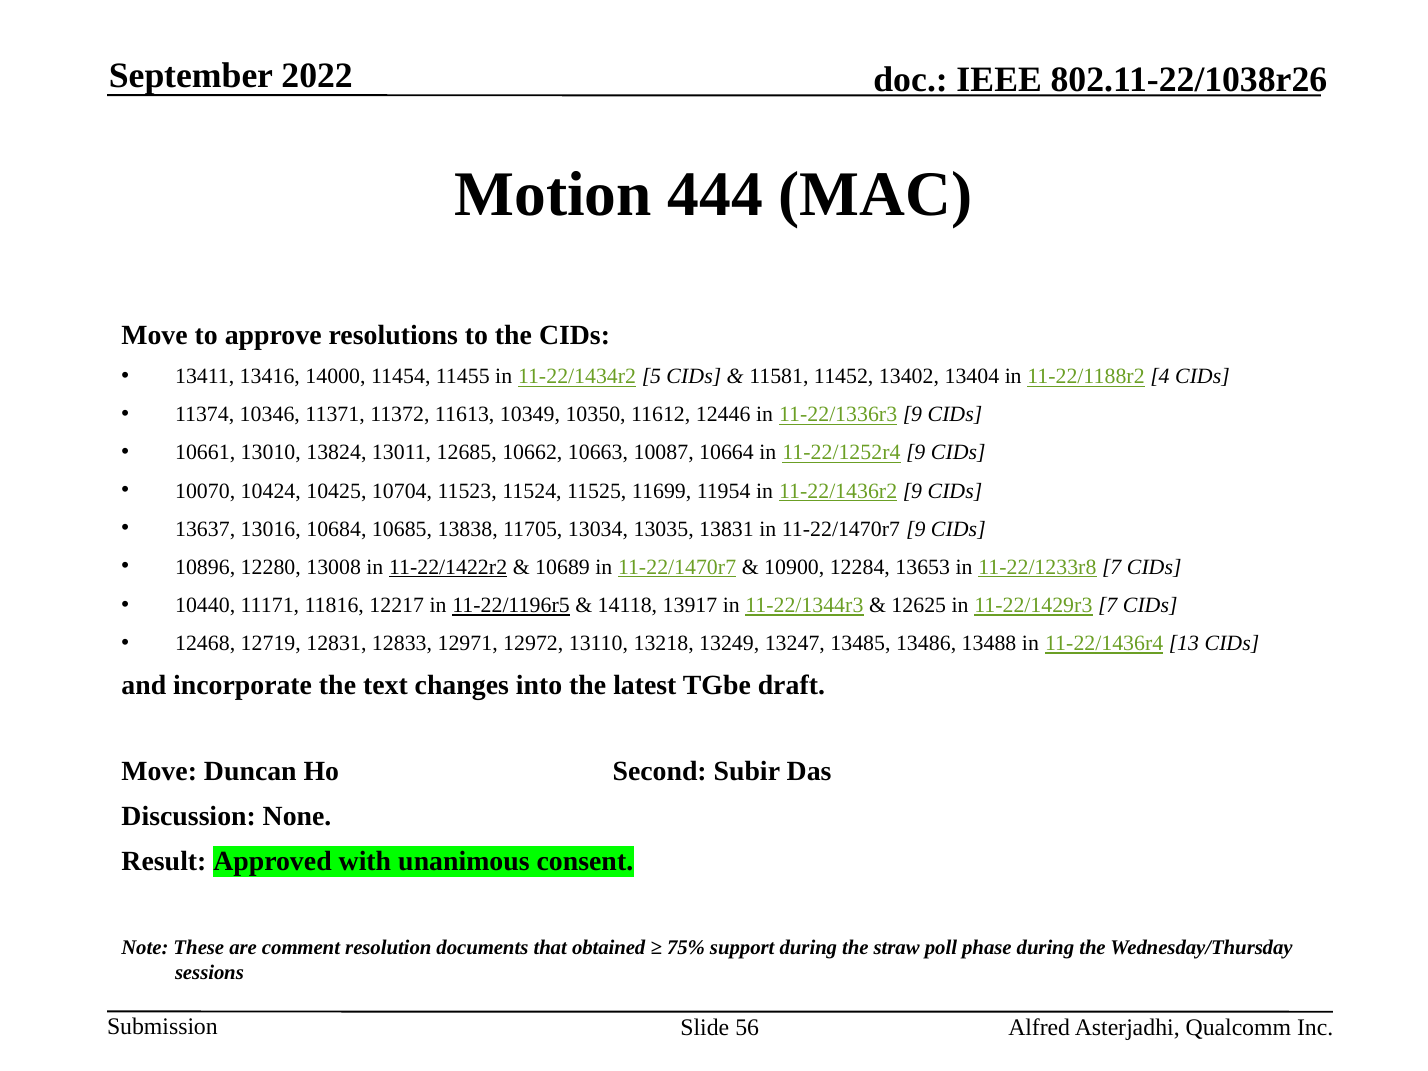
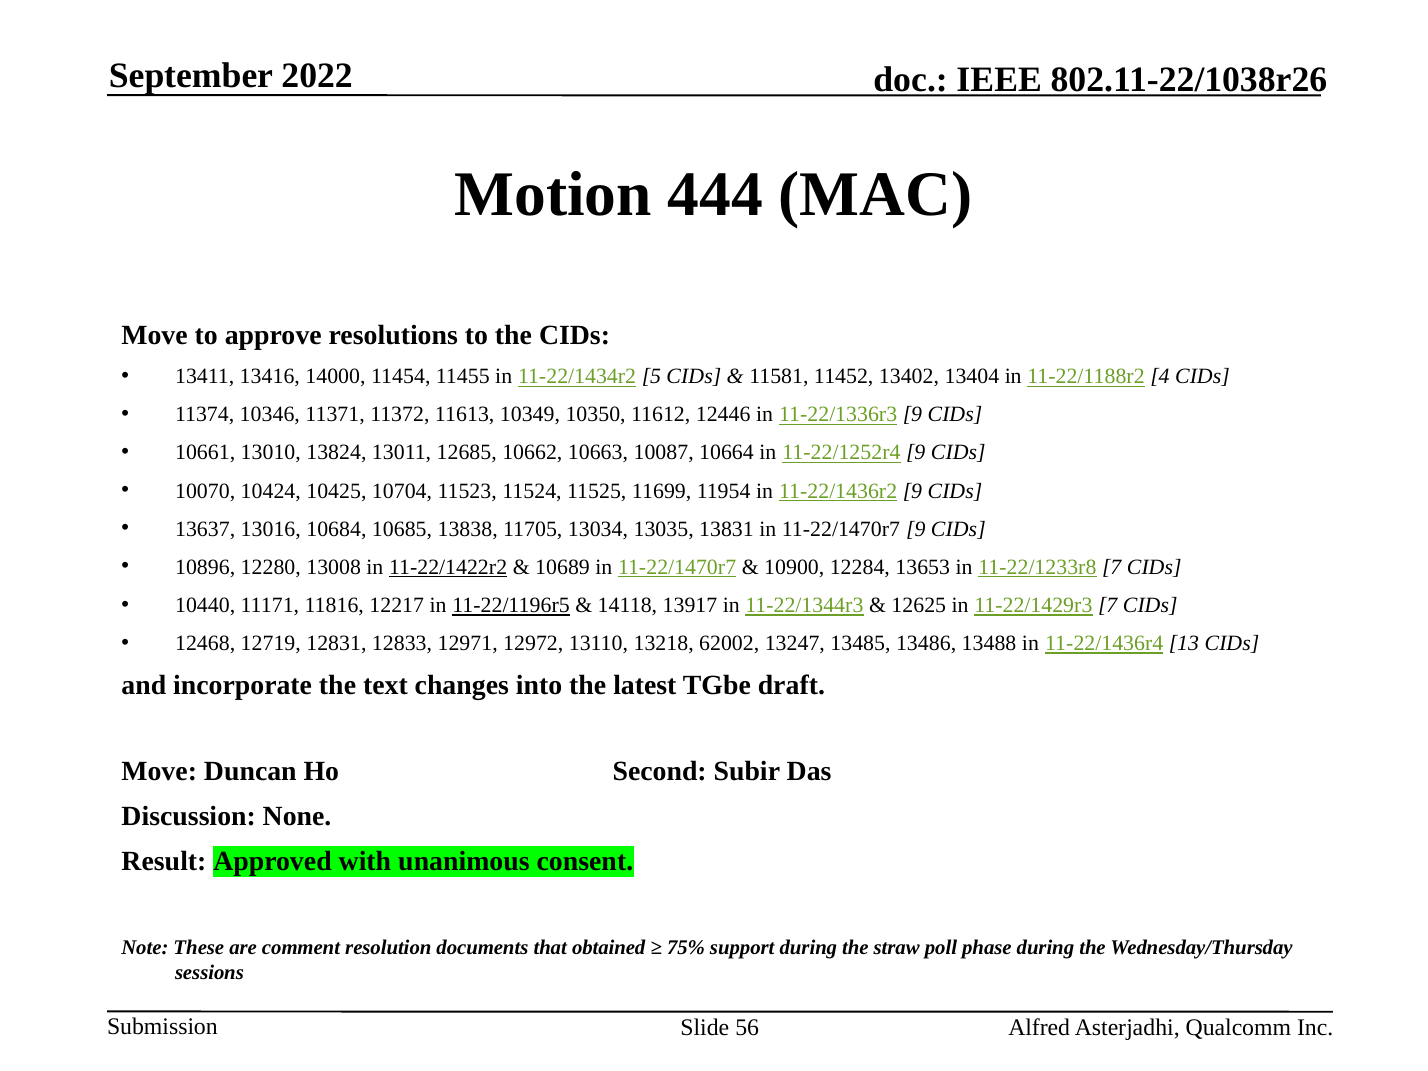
13249: 13249 -> 62002 (729, 643)
